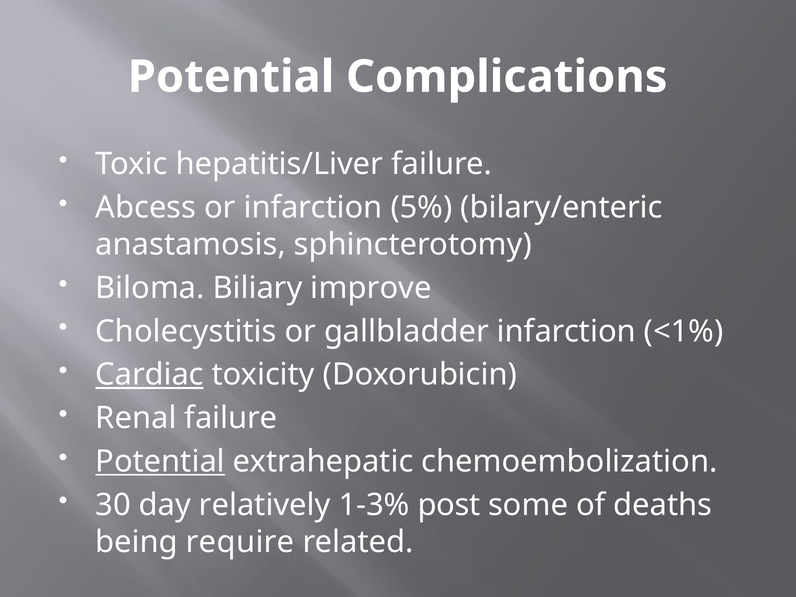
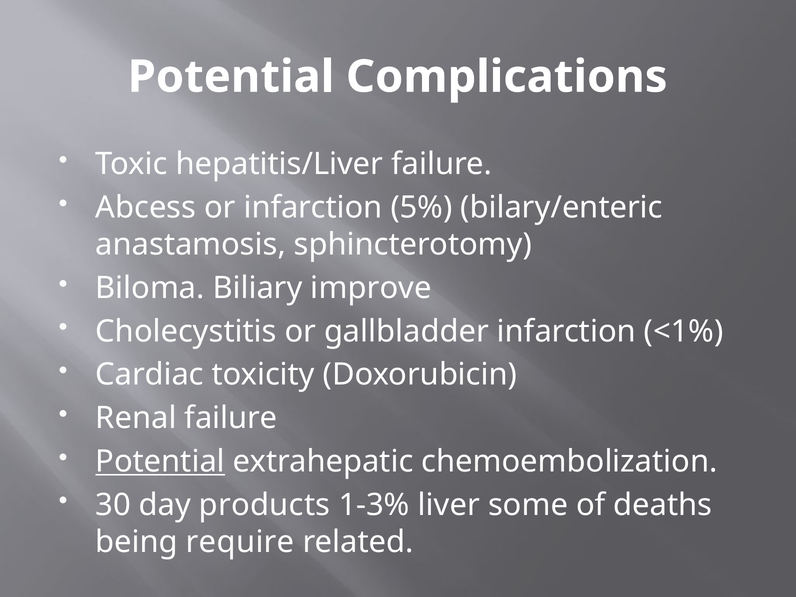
Cardiac underline: present -> none (150, 375)
relatively: relatively -> products (265, 505)
post: post -> liver (449, 505)
